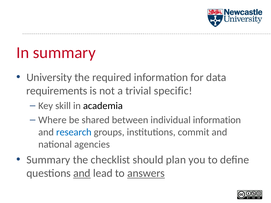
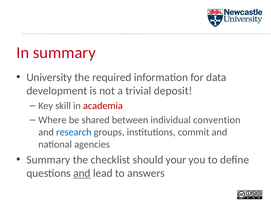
requirements: requirements -> development (57, 91)
specific: specific -> deposit (173, 91)
academia colour: black -> red (103, 106)
individual information: information -> convention (217, 120)
plan: plan -> your (176, 160)
answers underline: present -> none (146, 173)
